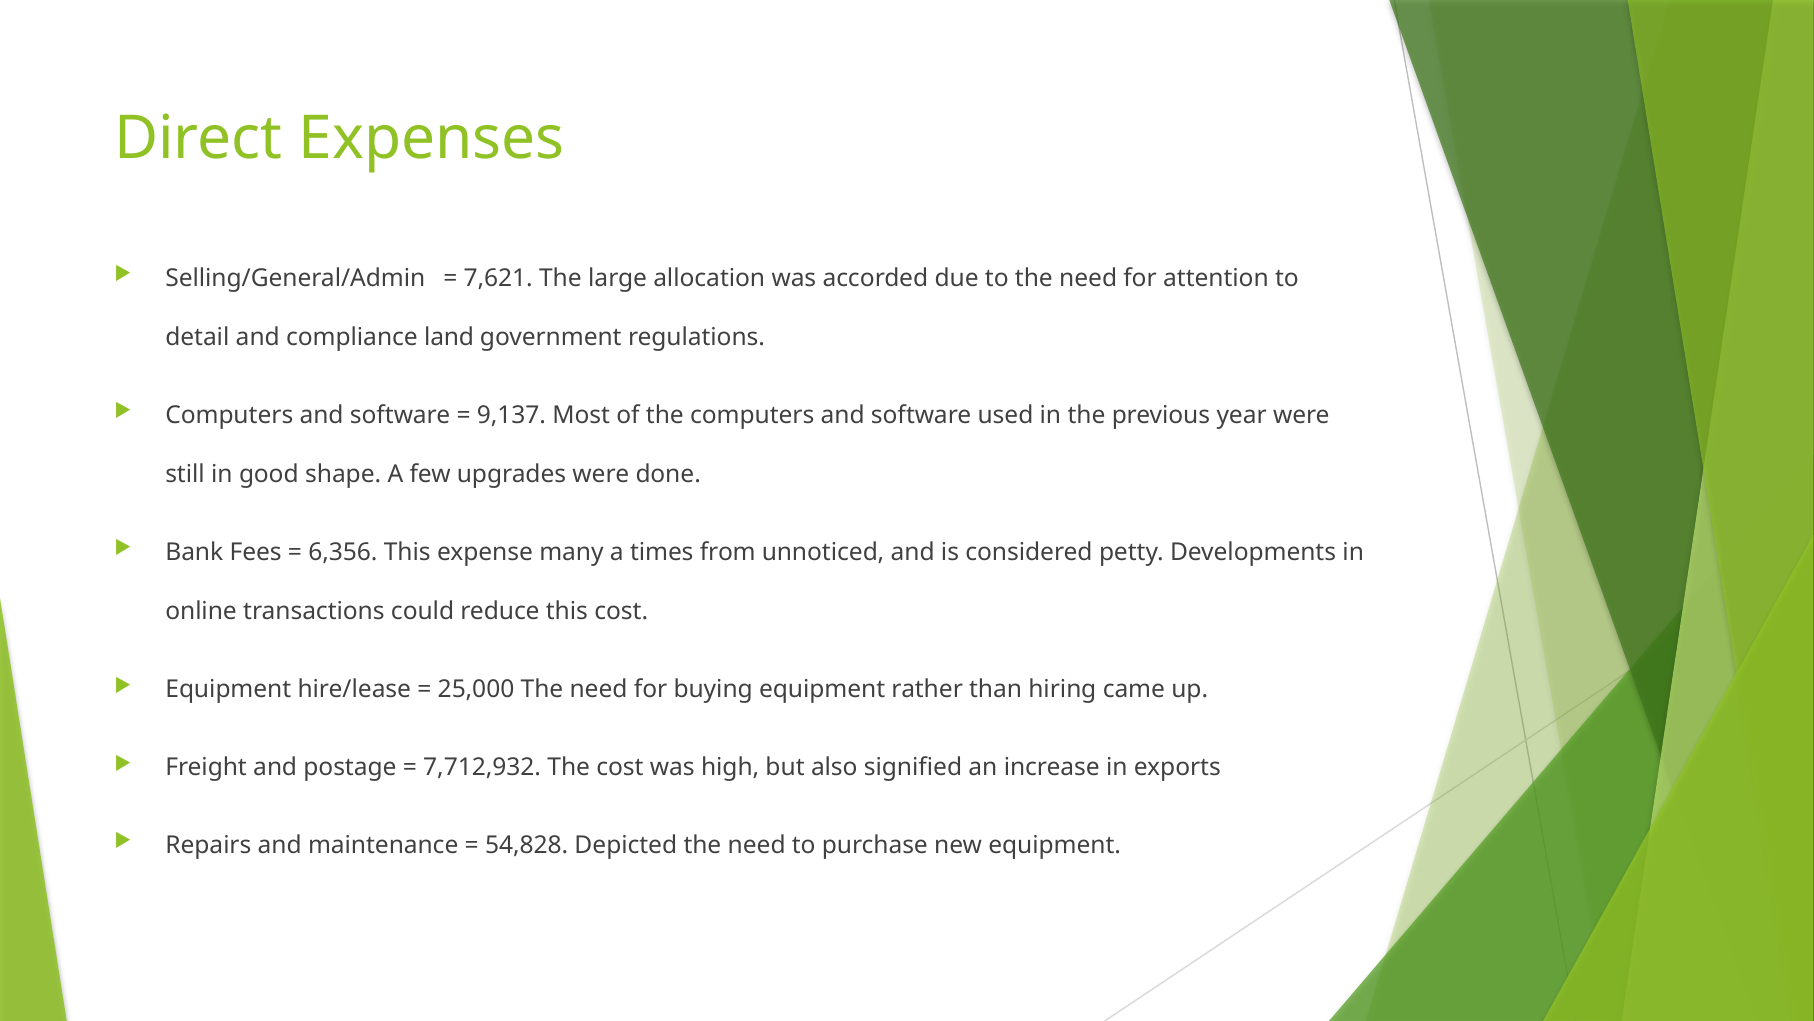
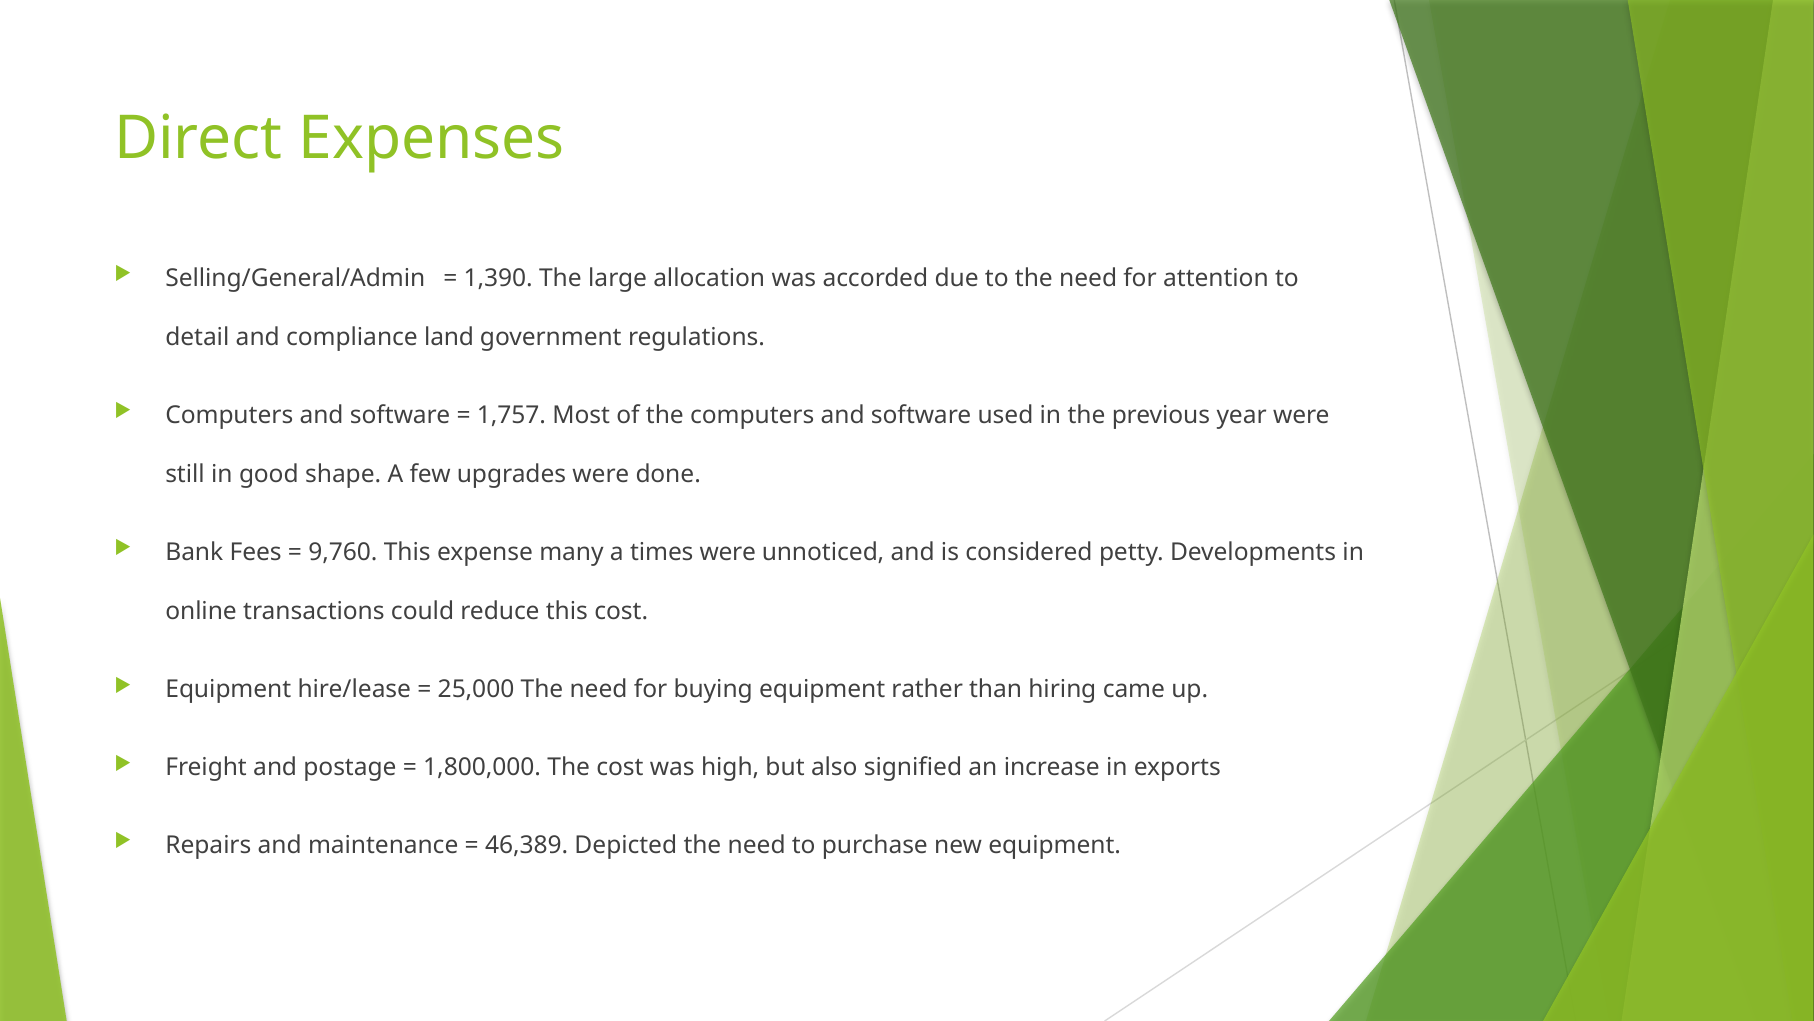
7,621: 7,621 -> 1,390 (498, 278)
9,137: 9,137 -> 1,757 (511, 415)
6,356: 6,356 -> 9,760 (343, 552)
times from: from -> were (728, 552)
7,712,932: 7,712,932 -> 1,800,000 (482, 767)
54,828: 54,828 -> 46,389 (527, 845)
